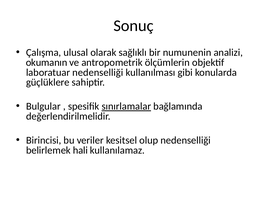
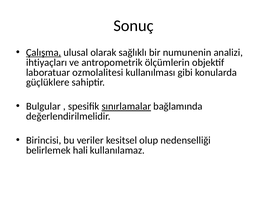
Çalışma underline: none -> present (44, 53)
okumanın: okumanın -> ihtiyaçları (47, 63)
laboratuar nedenselliği: nedenselliği -> ozmolalitesi (98, 72)
